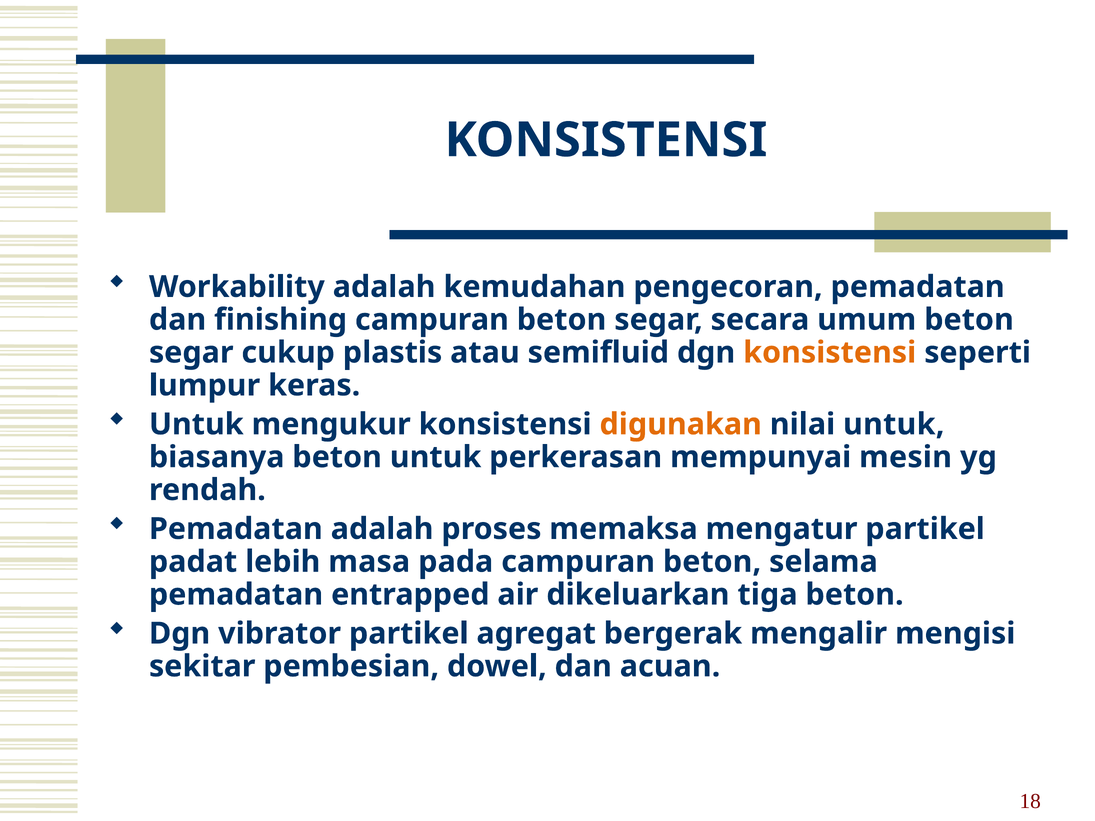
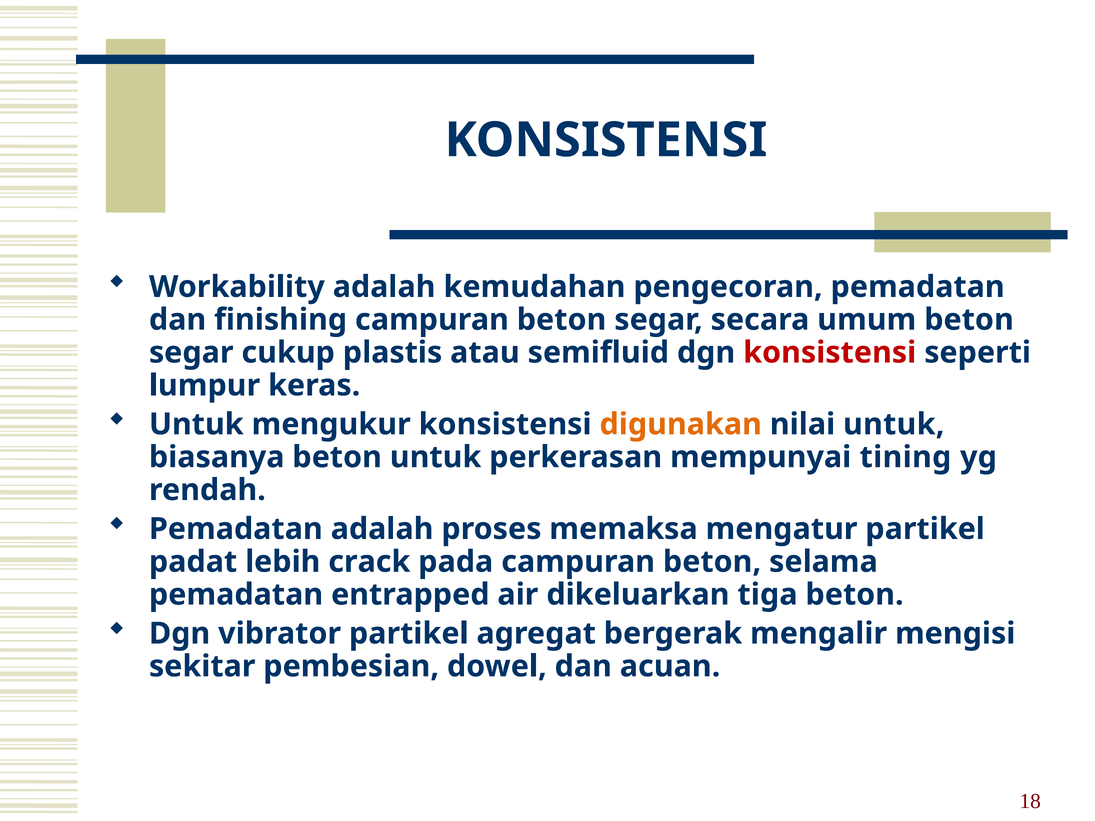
konsistensi colour: orange -> red (830, 353)
mesin: mesin -> tining (905, 457)
masa: masa -> crack (369, 562)
